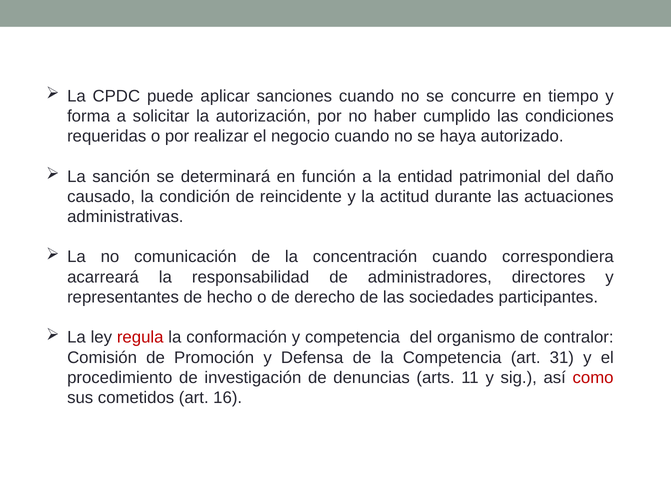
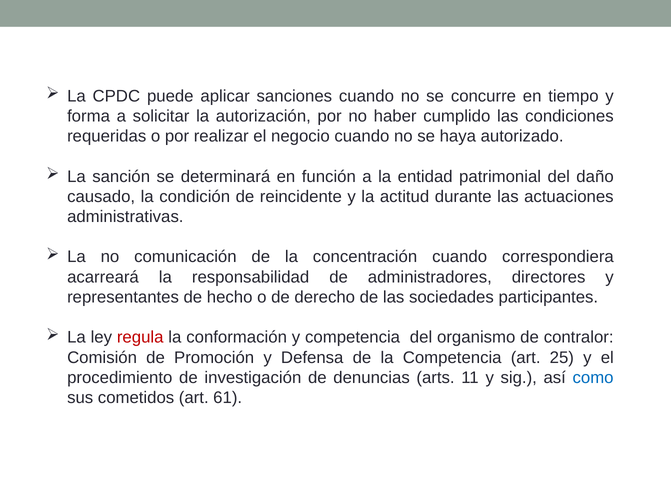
31: 31 -> 25 (562, 358)
como colour: red -> blue (593, 378)
16: 16 -> 61 (228, 398)
